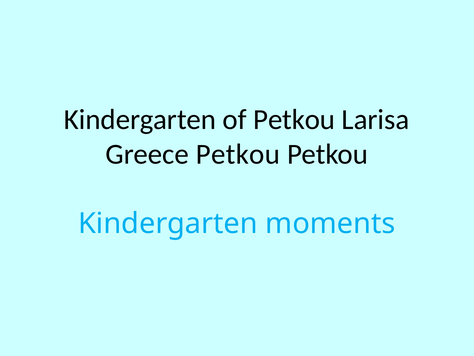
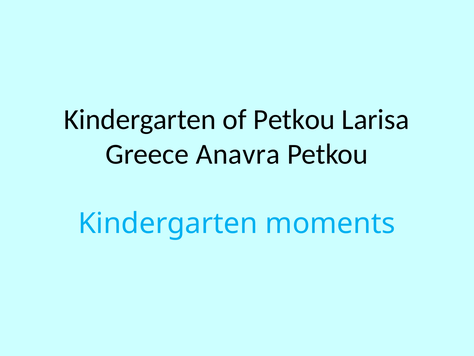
Greece Petkou: Petkou -> Anavra (238, 154)
